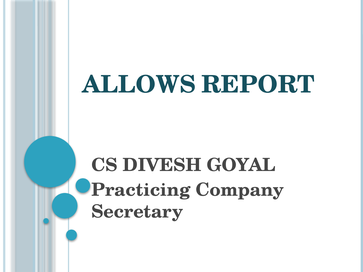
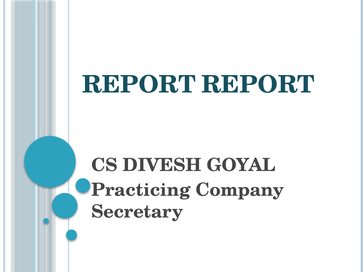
ALLOWS: ALLOWS -> REPORT (139, 85)
